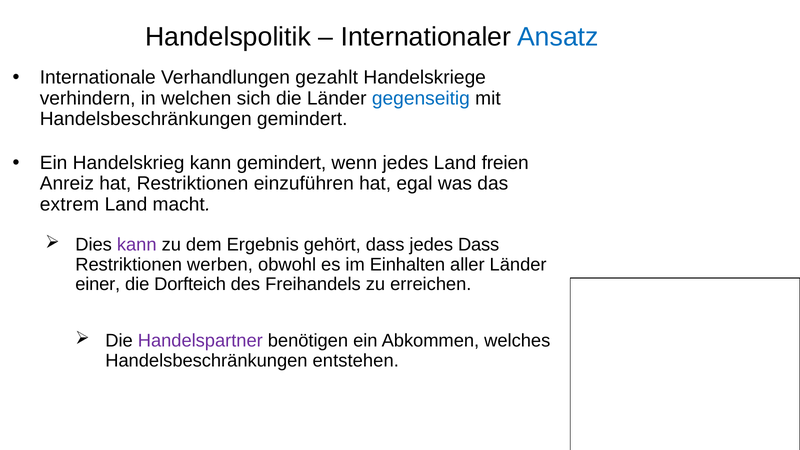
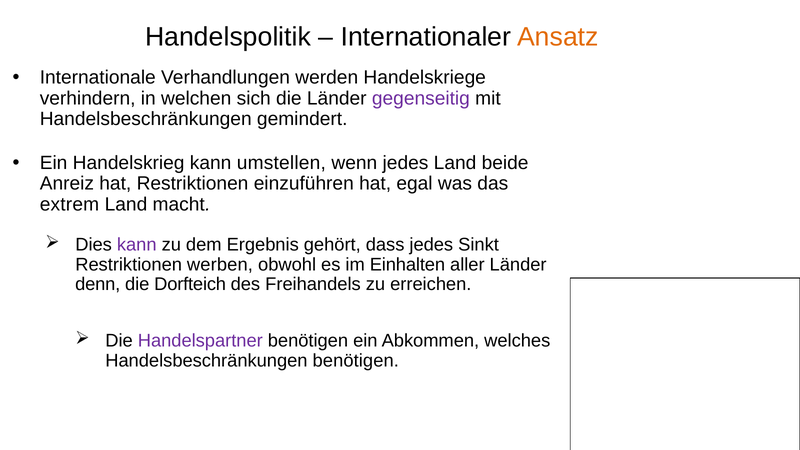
Ansatz colour: blue -> orange (558, 37)
gezahlt: gezahlt -> werden (327, 78)
gegenseitig colour: blue -> purple (421, 98)
kann gemindert: gemindert -> umstellen (281, 163)
freien: freien -> beide (505, 163)
jedes Dass: Dass -> Sinkt (479, 245)
einer: einer -> denn (98, 284)
Handelsbeschränkungen entstehen: entstehen -> benötigen (356, 361)
